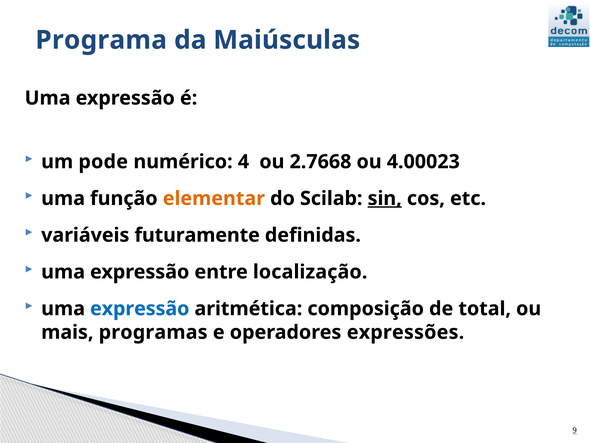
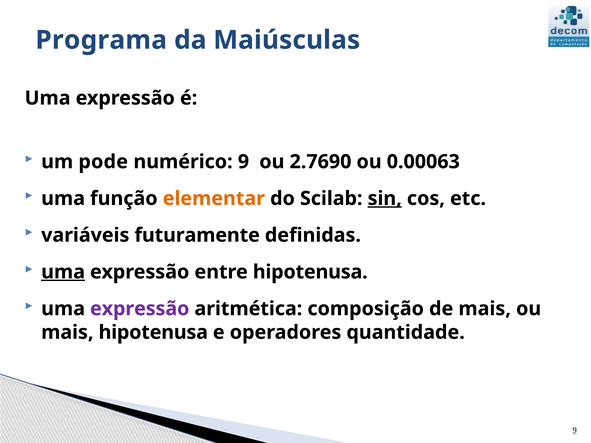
numérico 4: 4 -> 9 (243, 162)
2.7668: 2.7668 -> 2.7690 (320, 162)
4.00023: 4.00023 -> 0.00063 (423, 162)
uma underline: none -> present (63, 272)
entre localização: localização -> hipotenusa (310, 272)
expressão colour: blue -> purple (140, 309)
de total: total -> mais (485, 309)
mais programas: programas -> hipotenusa (153, 333)
expressões: expressões -> quantidade (406, 333)
